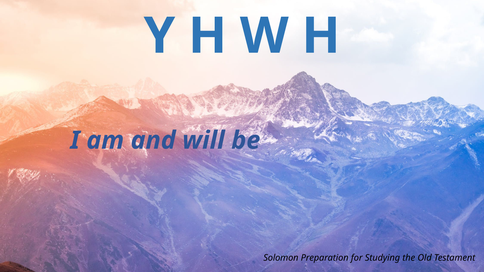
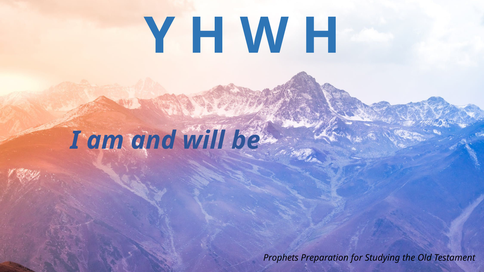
Solomon: Solomon -> Prophets (281, 258)
